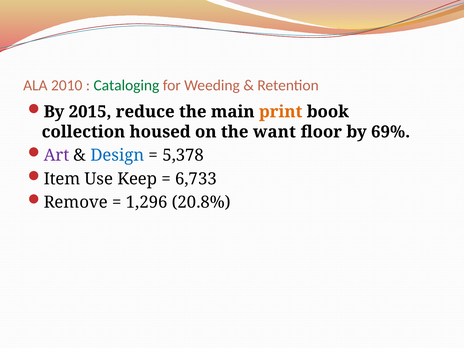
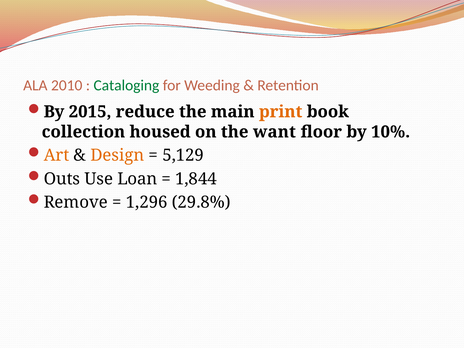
69%: 69% -> 10% (391, 132)
Art colour: purple -> orange (56, 155)
Design colour: blue -> orange (117, 155)
5,378: 5,378 -> 5,129 (183, 155)
Item: Item -> Outs (62, 179)
Keep: Keep -> Loan (137, 179)
6,733: 6,733 -> 1,844 (196, 179)
20.8%: 20.8% -> 29.8% (201, 202)
